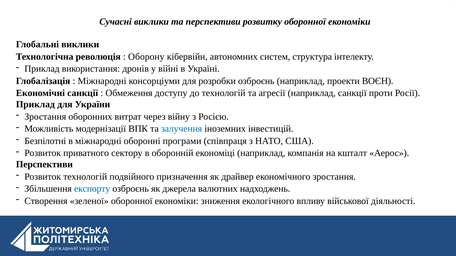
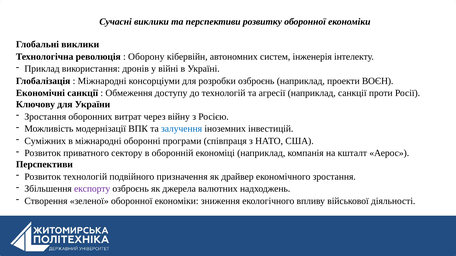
структура: структура -> інженерія (312, 57)
Приклад: Приклад -> Ключову (35, 105)
Безпілотні: Безпілотні -> Суміжних (45, 141)
експорту colour: blue -> purple (92, 189)
